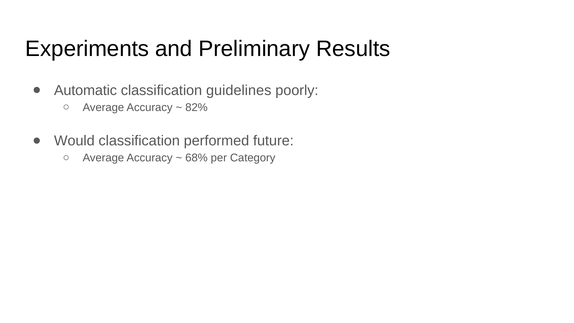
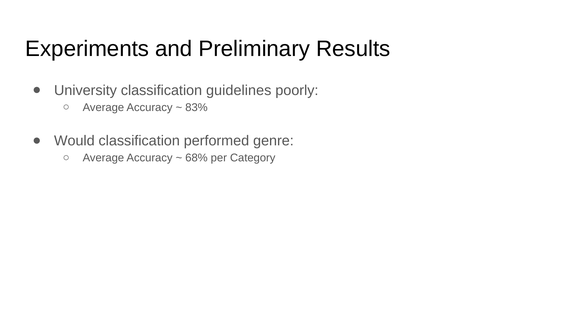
Automatic: Automatic -> University (85, 90)
82%: 82% -> 83% (196, 107)
future: future -> genre (273, 141)
